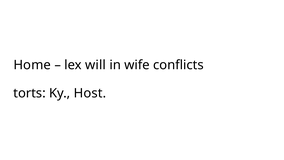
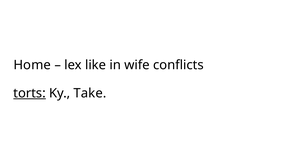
will: will -> like (96, 65)
torts underline: none -> present (30, 93)
Host: Host -> Take (90, 93)
